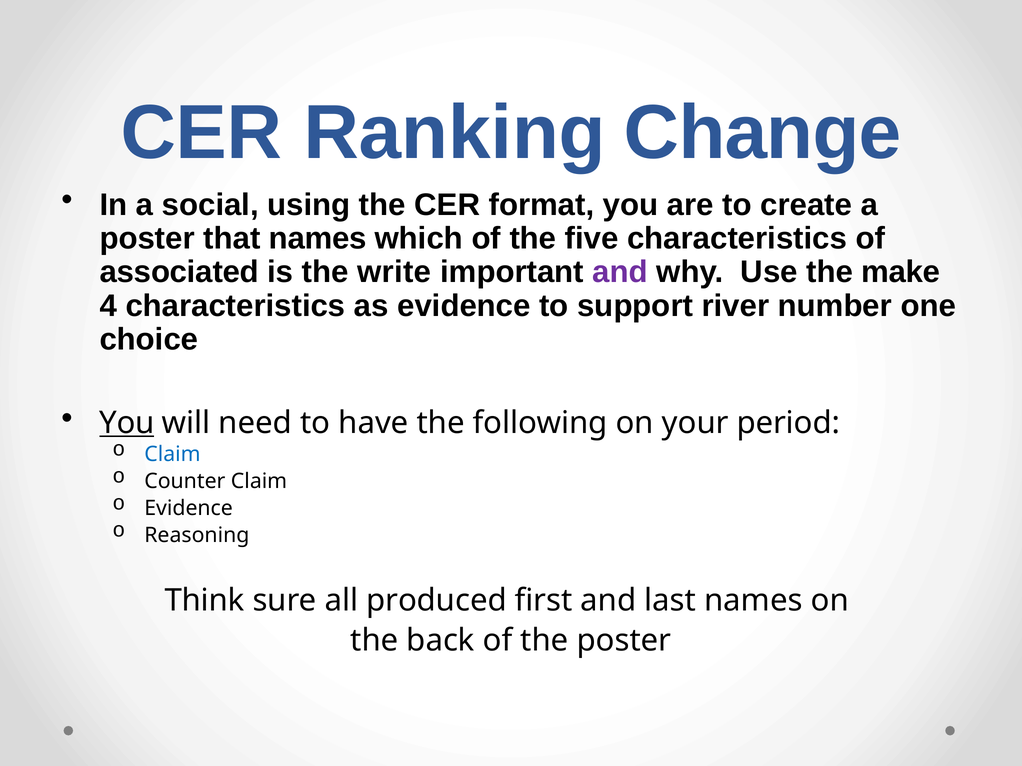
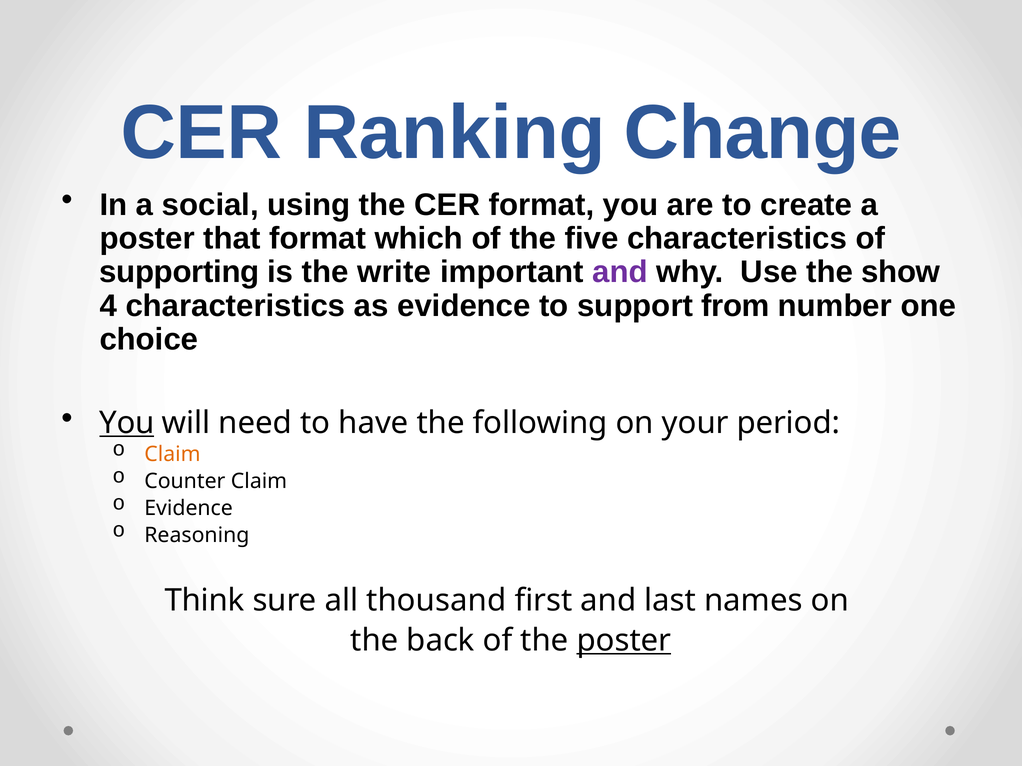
that names: names -> format (318, 239)
associated: associated -> supporting (179, 272)
make: make -> show (901, 272)
river: river -> from (736, 306)
Claim colour: blue -> orange (172, 454)
produced: produced -> thousand (436, 601)
poster underline: none -> present (624, 641)
